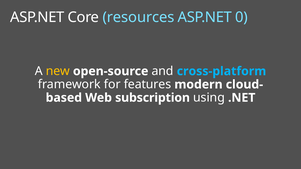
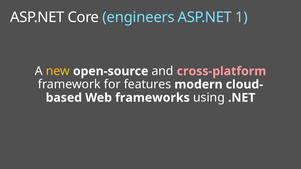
resources: resources -> engineers (139, 17)
0: 0 -> 1 (241, 17)
cross-platform colour: light blue -> pink (221, 71)
subscription: subscription -> frameworks (152, 98)
